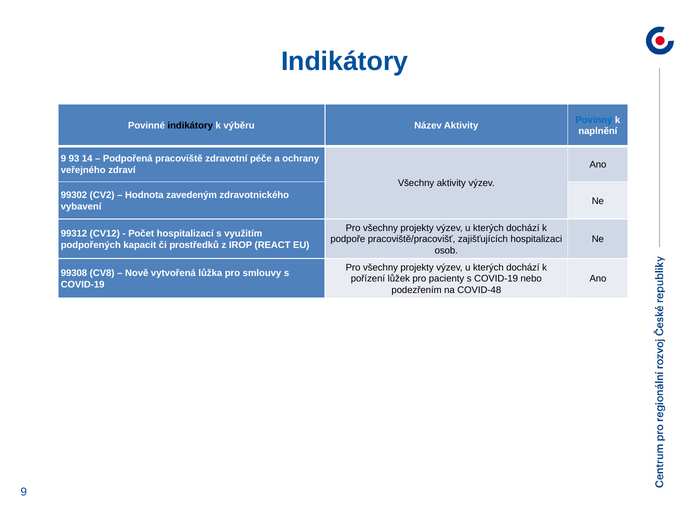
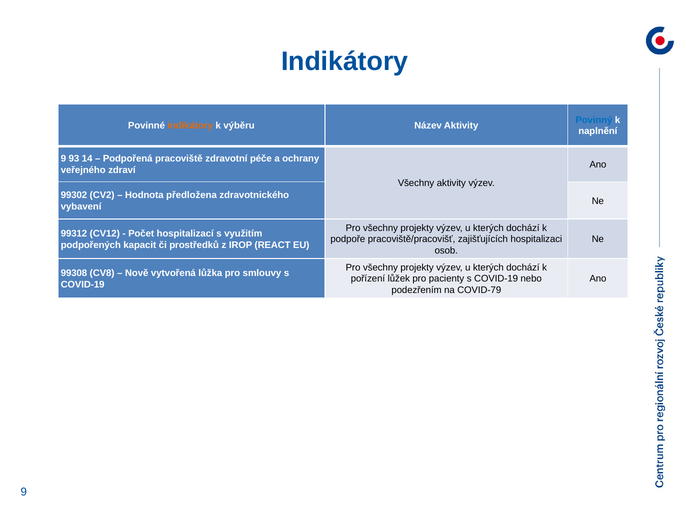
indikátory colour: black -> orange (190, 125)
zavedeným: zavedeným -> předložena (192, 195)
COVID-48: COVID-48 -> COVID-79 (479, 290)
